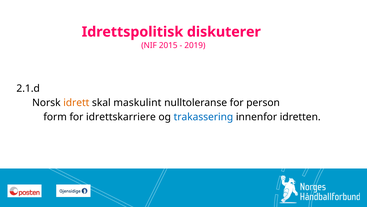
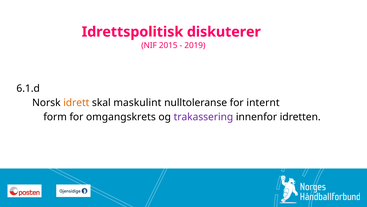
2.1.d: 2.1.d -> 6.1.d (28, 88)
person: person -> internt (263, 103)
idrettskarriere: idrettskarriere -> omgangskrets (121, 117)
trakassering colour: blue -> purple (203, 117)
